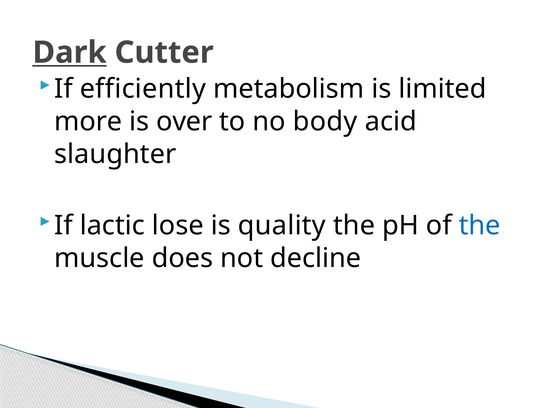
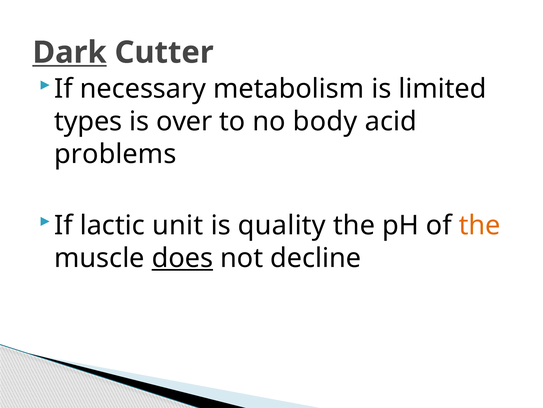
efficiently: efficiently -> necessary (143, 89)
more: more -> types (88, 121)
slaughter: slaughter -> problems (115, 154)
lose: lose -> unit (178, 225)
the colour: blue -> orange (480, 225)
does underline: none -> present (182, 258)
